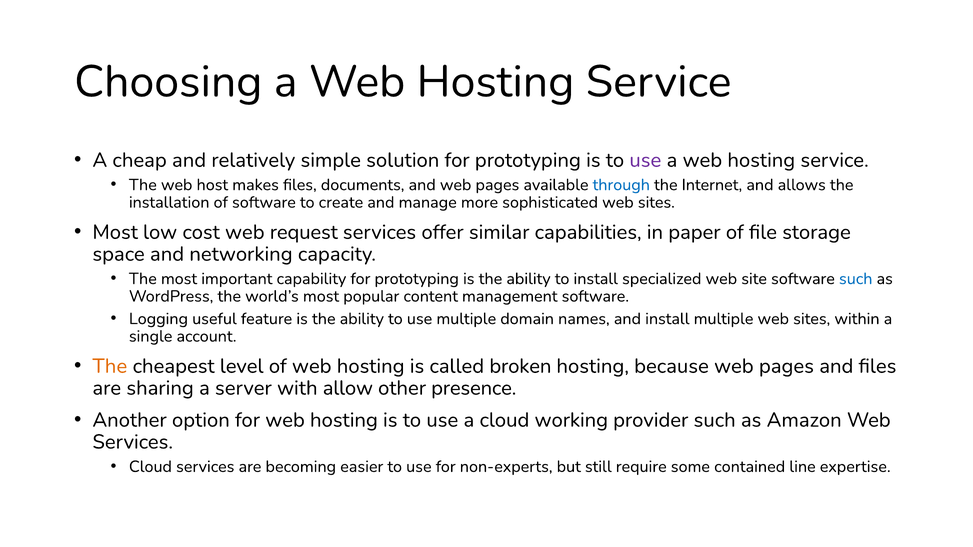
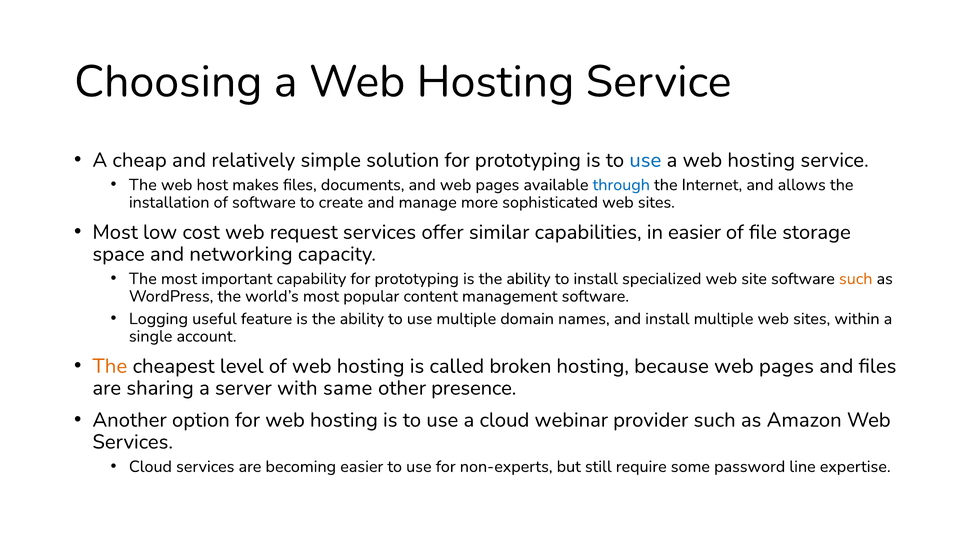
use colour: purple -> blue (645, 160)
in paper: paper -> easier (695, 232)
such colour: blue -> orange (856, 279)
allow: allow -> same (348, 388)
working: working -> webinar (571, 420)
contained: contained -> password (750, 467)
